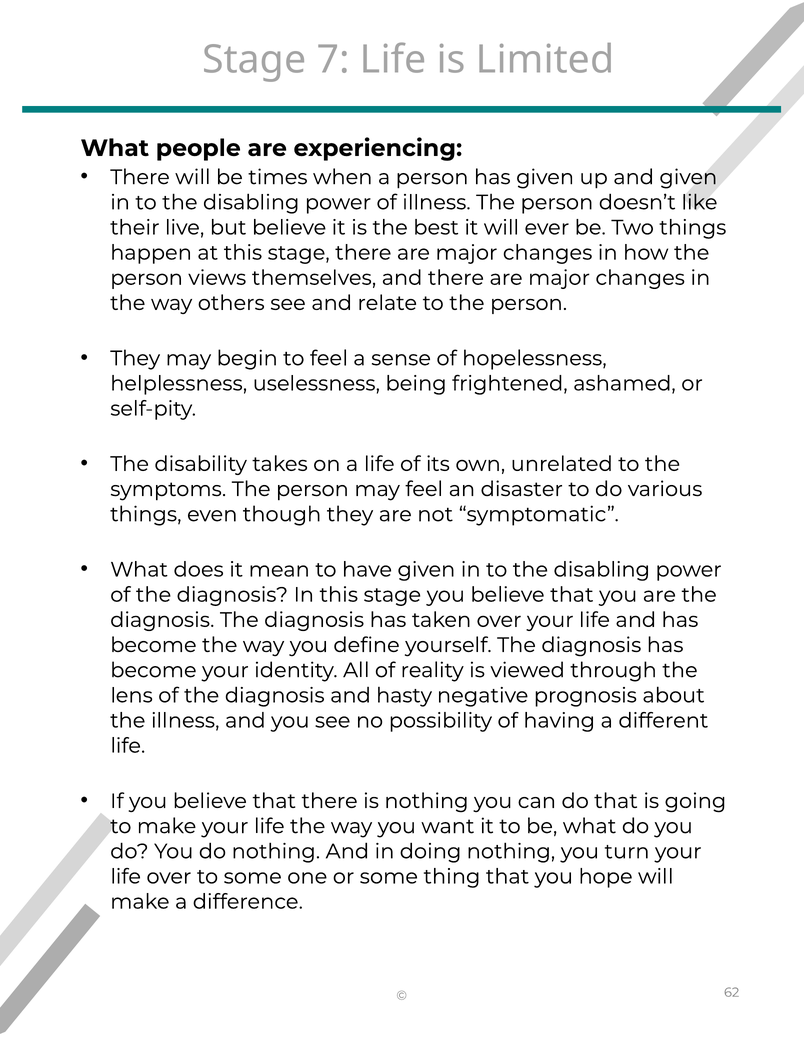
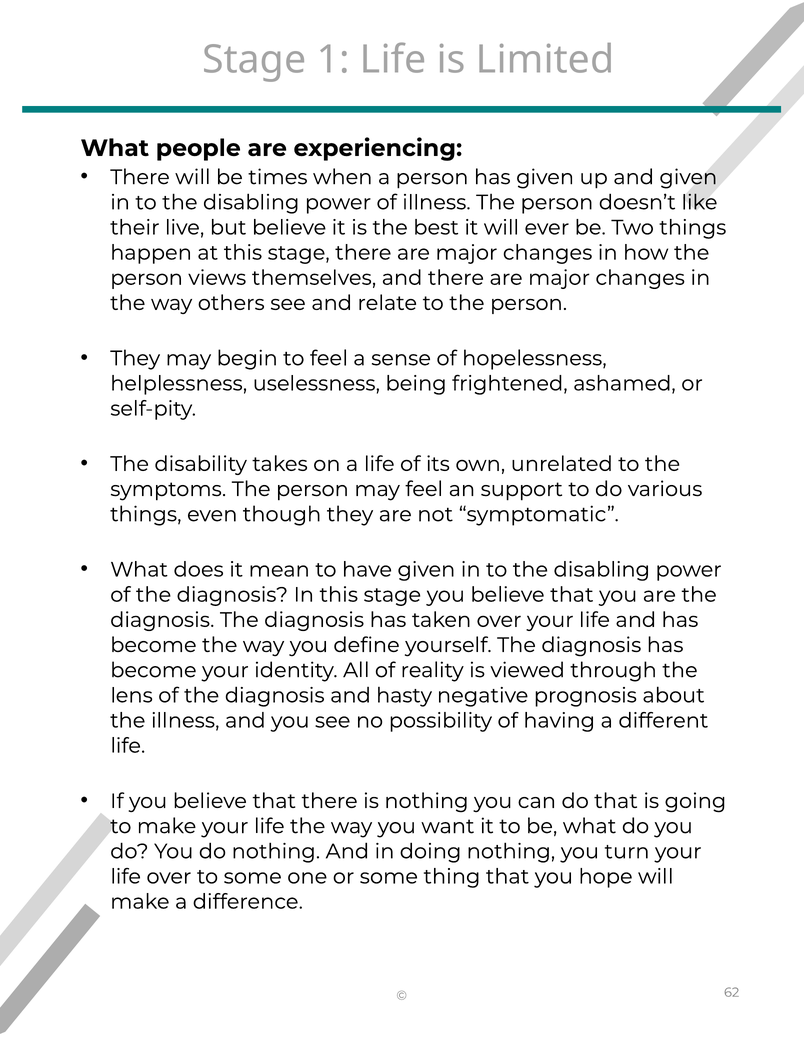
7: 7 -> 1 (333, 60)
disaster: disaster -> support (522, 489)
